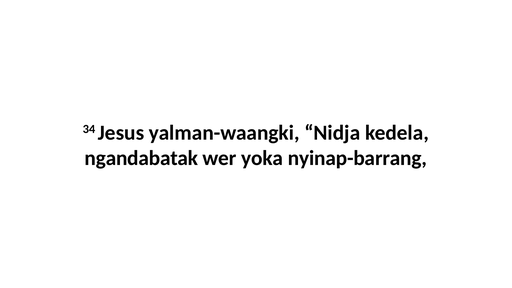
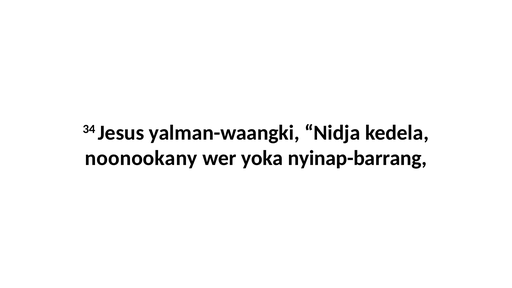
ngandabatak: ngandabatak -> noonookany (141, 158)
